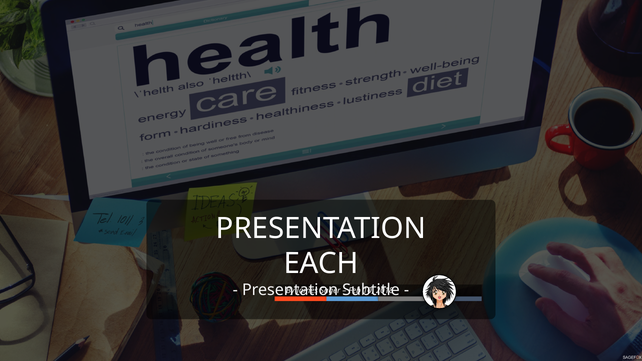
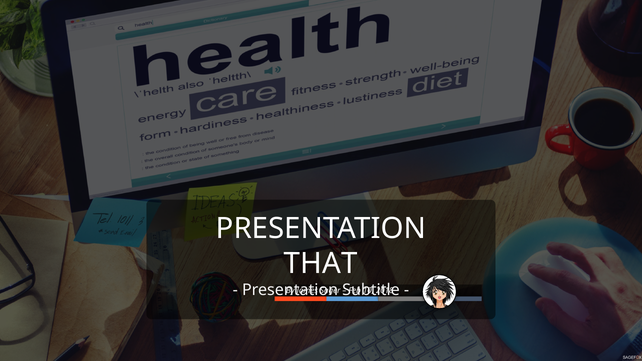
EACH: EACH -> THAT (321, 264)
